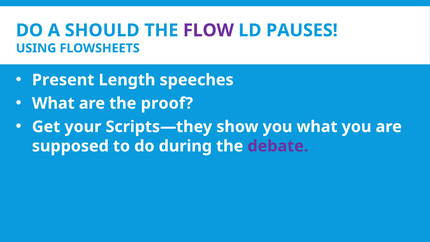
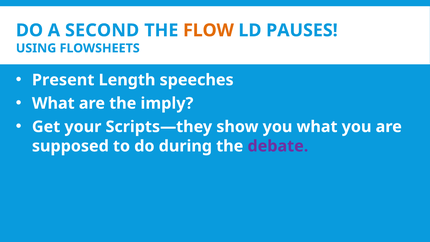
SHOULD: SHOULD -> SECOND (102, 30)
FLOW colour: purple -> orange (208, 30)
proof: proof -> imply (167, 103)
